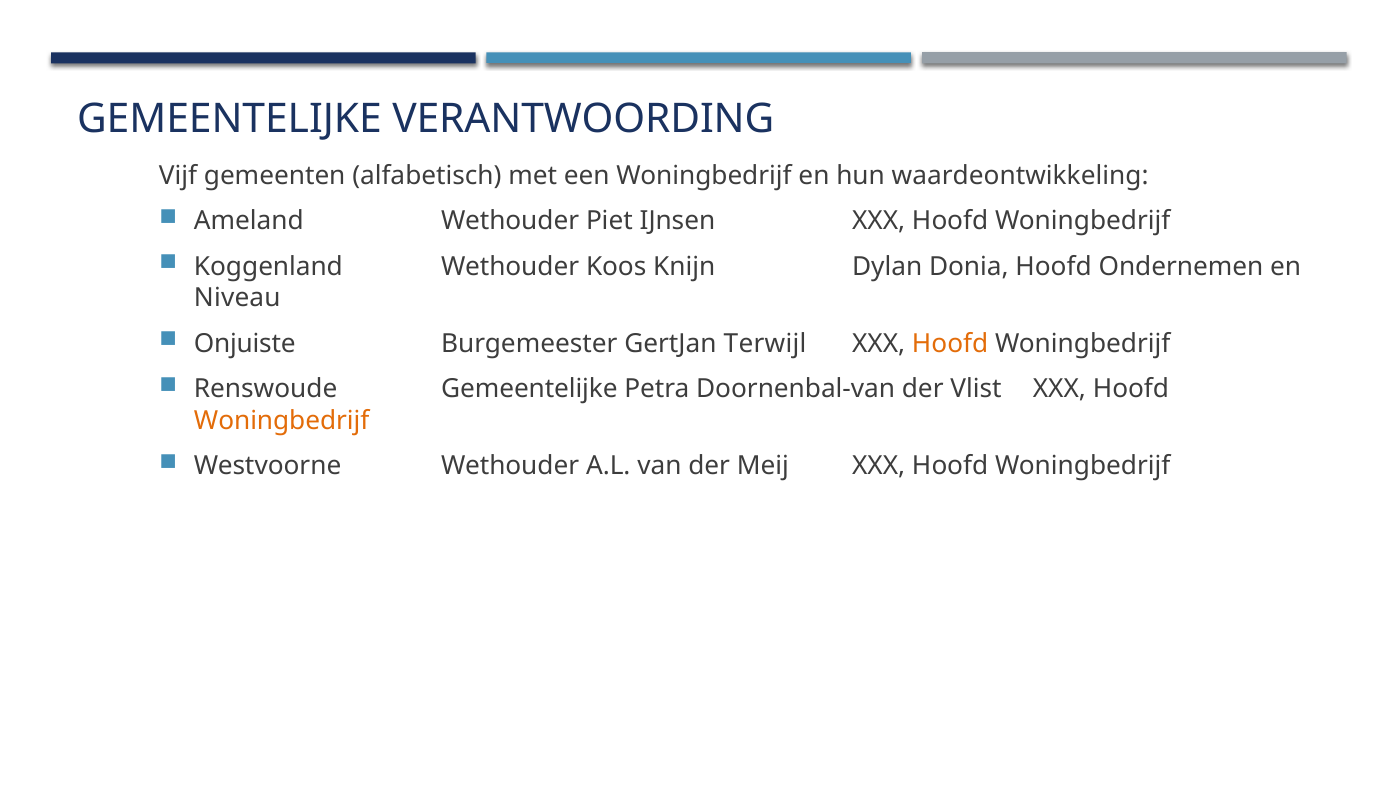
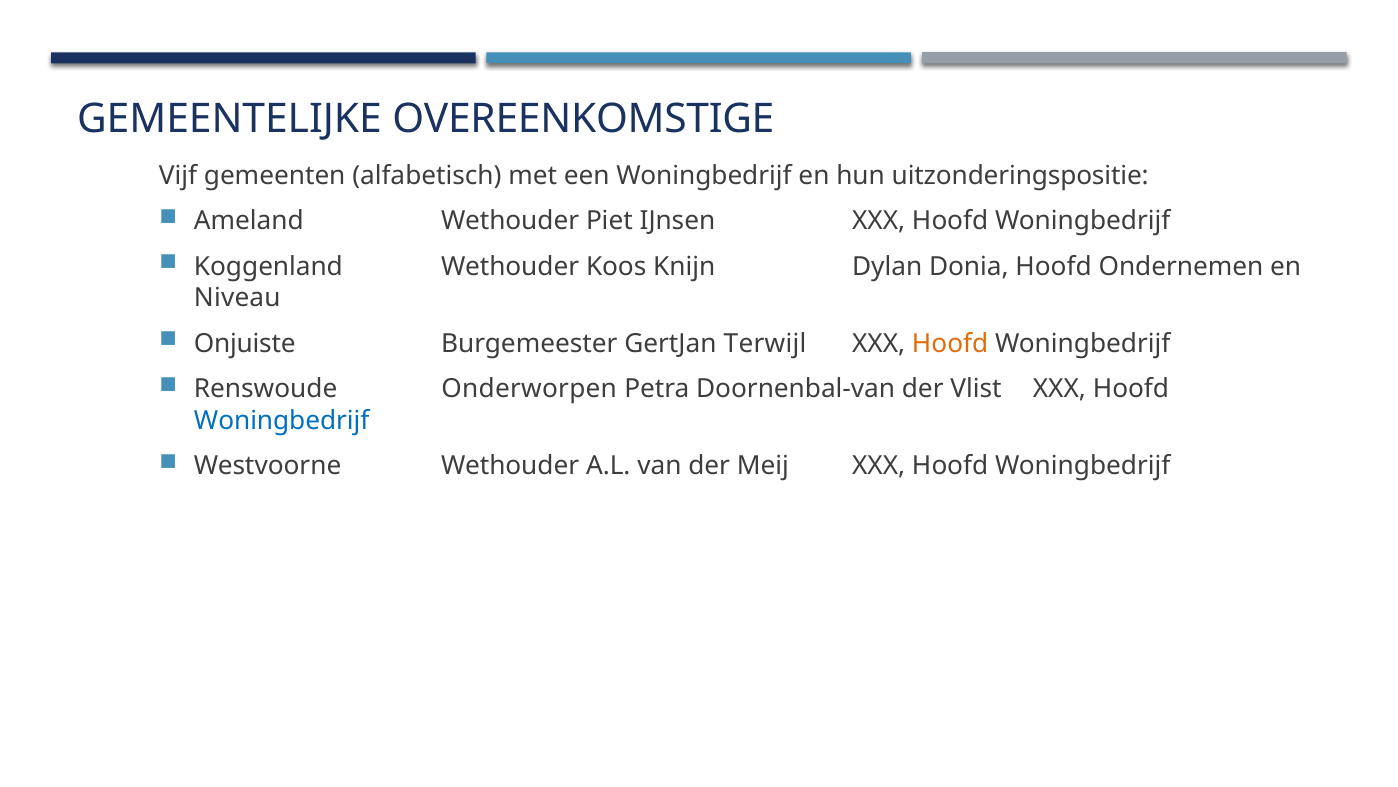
VERANTWOORDING: VERANTWOORDING -> OVEREENKOMSTIGE (583, 119)
waardeontwikkeling: waardeontwikkeling -> uitzonderingspositie (1020, 176)
Renswoude Gemeentelijke: Gemeentelijke -> Onderworpen (529, 389)
Woningbedrijf colour: orange -> blue (282, 420)
